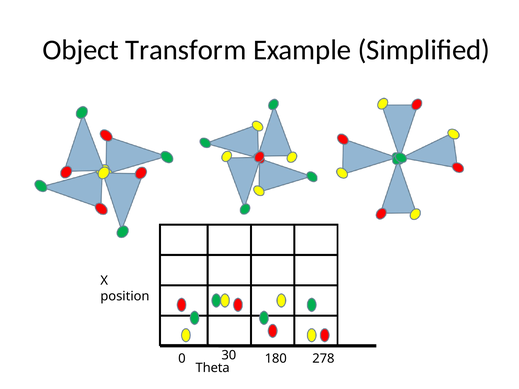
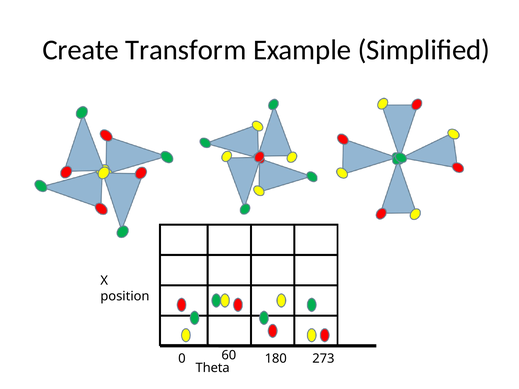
Object: Object -> Create (81, 50)
30: 30 -> 60 (229, 356)
278: 278 -> 273 (323, 359)
